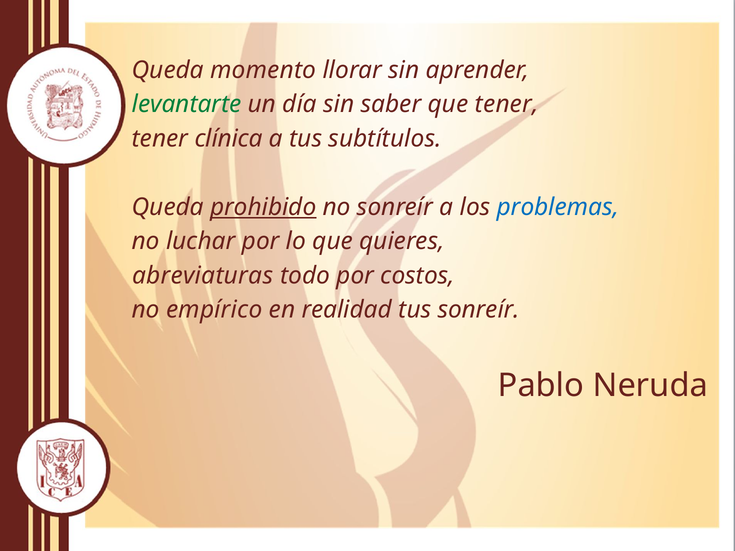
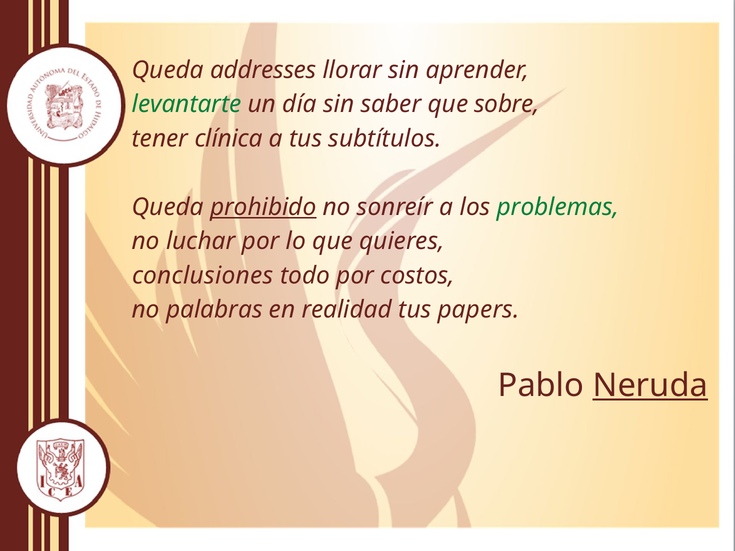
momento: momento -> addresses (263, 70)
que tener: tener -> sobre (507, 104)
problemas colour: blue -> green (558, 207)
abreviaturas: abreviaturas -> conclusiones (203, 276)
empírico: empírico -> palabras (214, 310)
tus sonreír: sonreír -> papers (479, 310)
Neruda underline: none -> present (650, 386)
